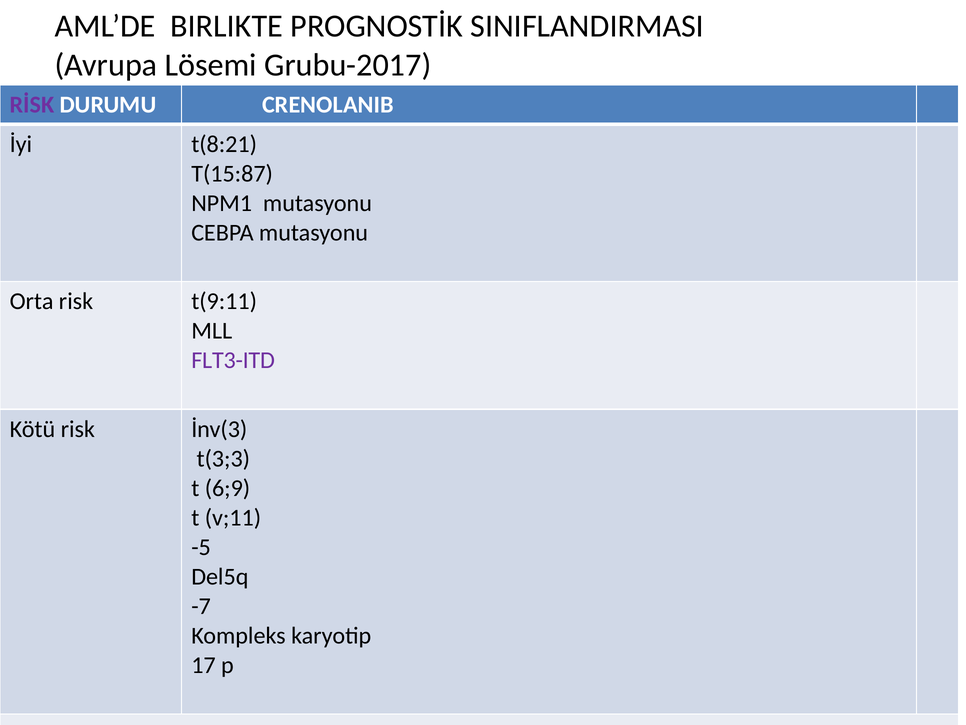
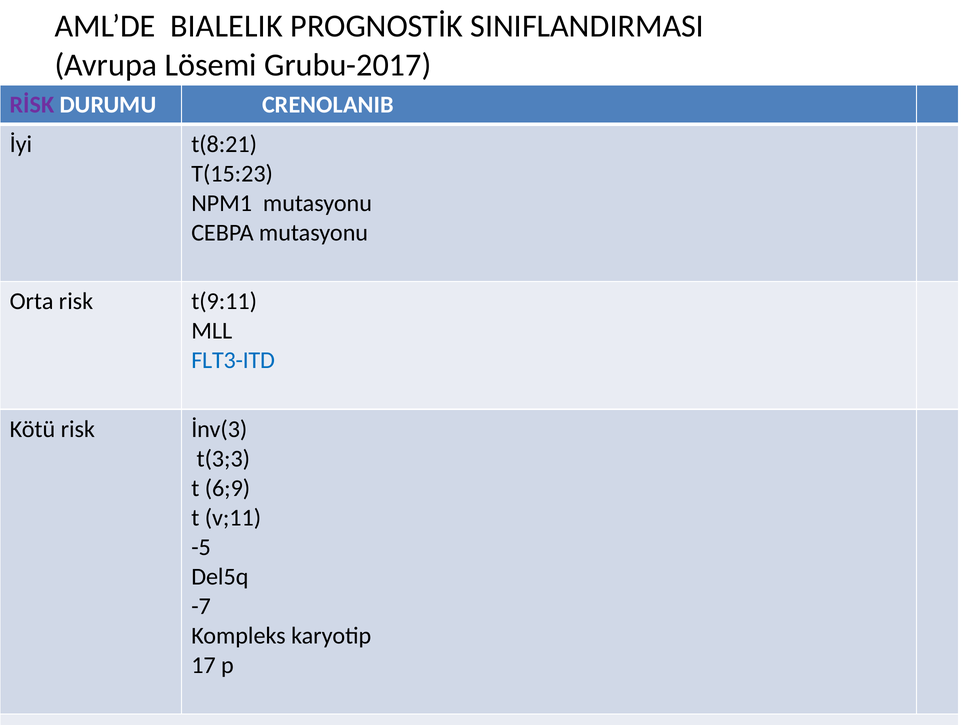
BIRLIKTE: BIRLIKTE -> BIALELIK (227, 26)
T(15:87: T(15:87 -> T(15:23 (232, 174)
FLT3-ITD colour: purple -> blue (233, 360)
